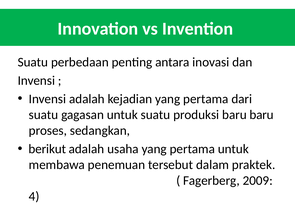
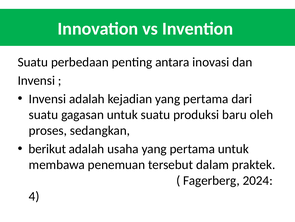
baru baru: baru -> oleh (261, 114)
2009: 2009 -> 2024 (258, 180)
